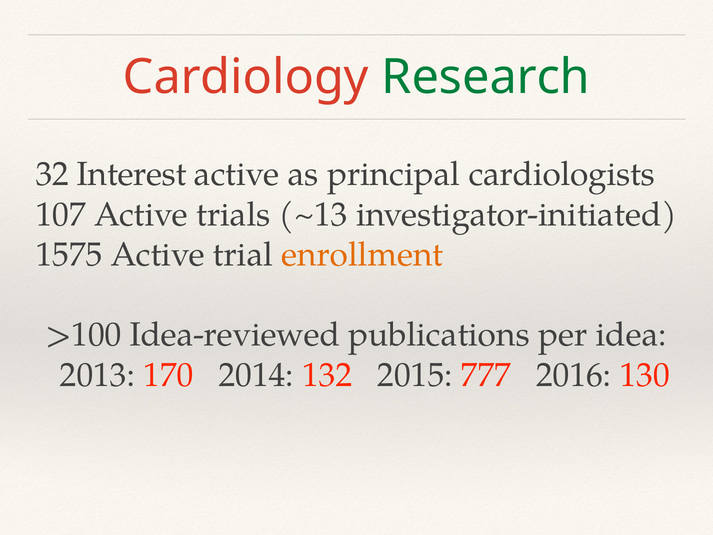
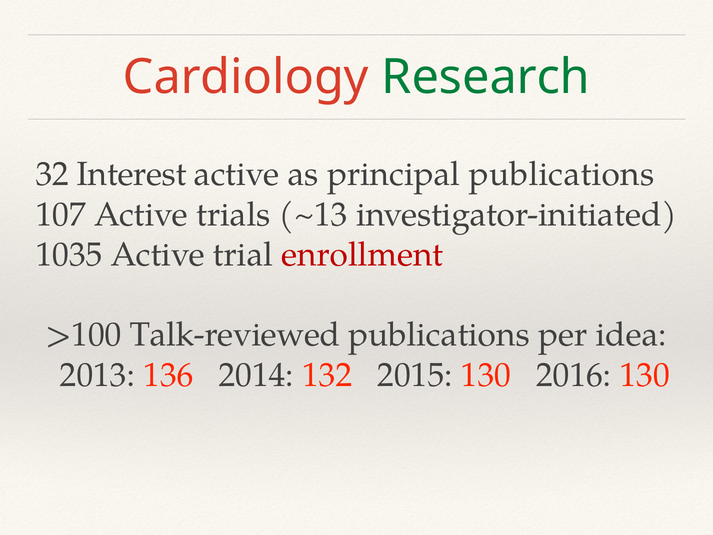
principal cardiologists: cardiologists -> publications (562, 174)
1575: 1575 -> 1035 (69, 255)
enrollment colour: orange -> red (362, 255)
Idea-reviewed: Idea-reviewed -> Talk-reviewed (235, 335)
170: 170 -> 136 (168, 375)
2015 777: 777 -> 130 (486, 375)
